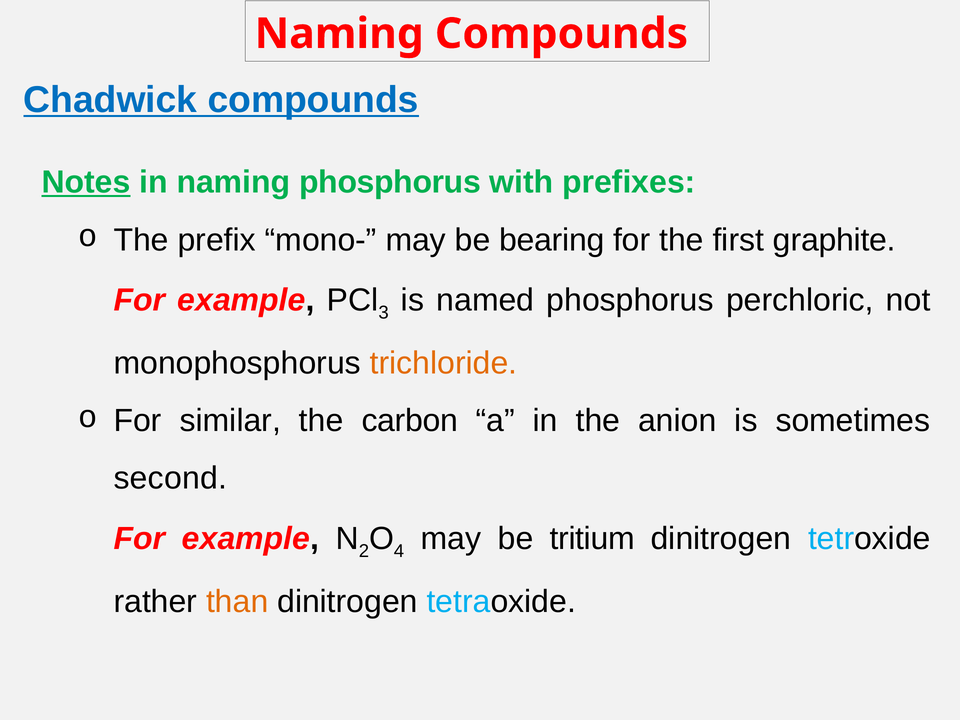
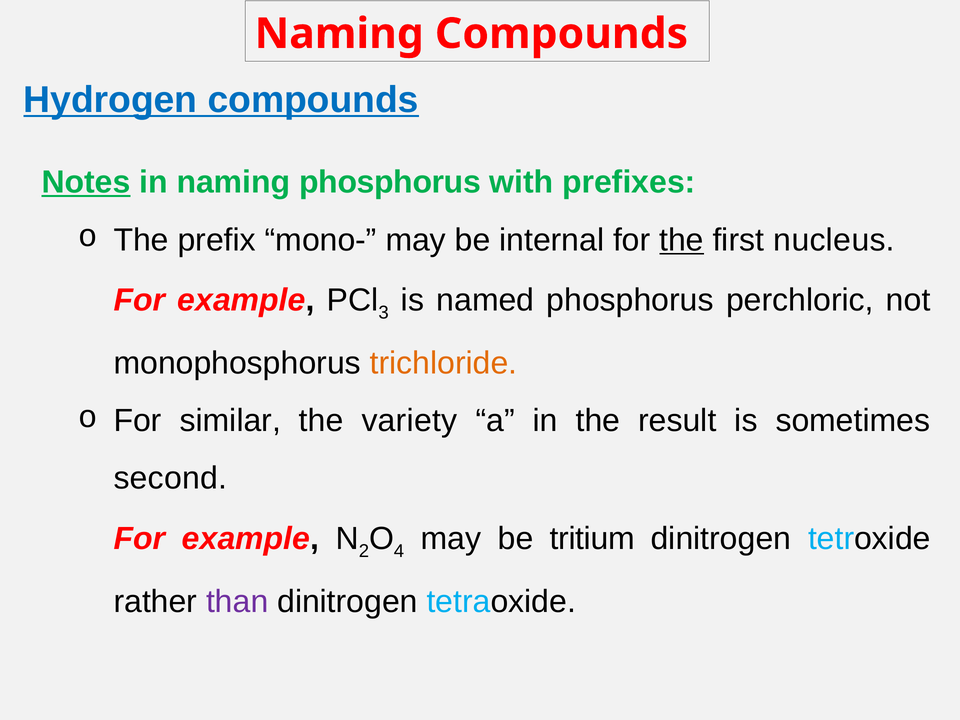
Chadwick: Chadwick -> Hydrogen (110, 100)
bearing: bearing -> internal (552, 240)
the underline: none -> present (682, 240)
graphite: graphite -> nucleus (834, 240)
carbon: carbon -> variety (409, 421)
anion: anion -> result (677, 421)
than colour: orange -> purple (237, 601)
